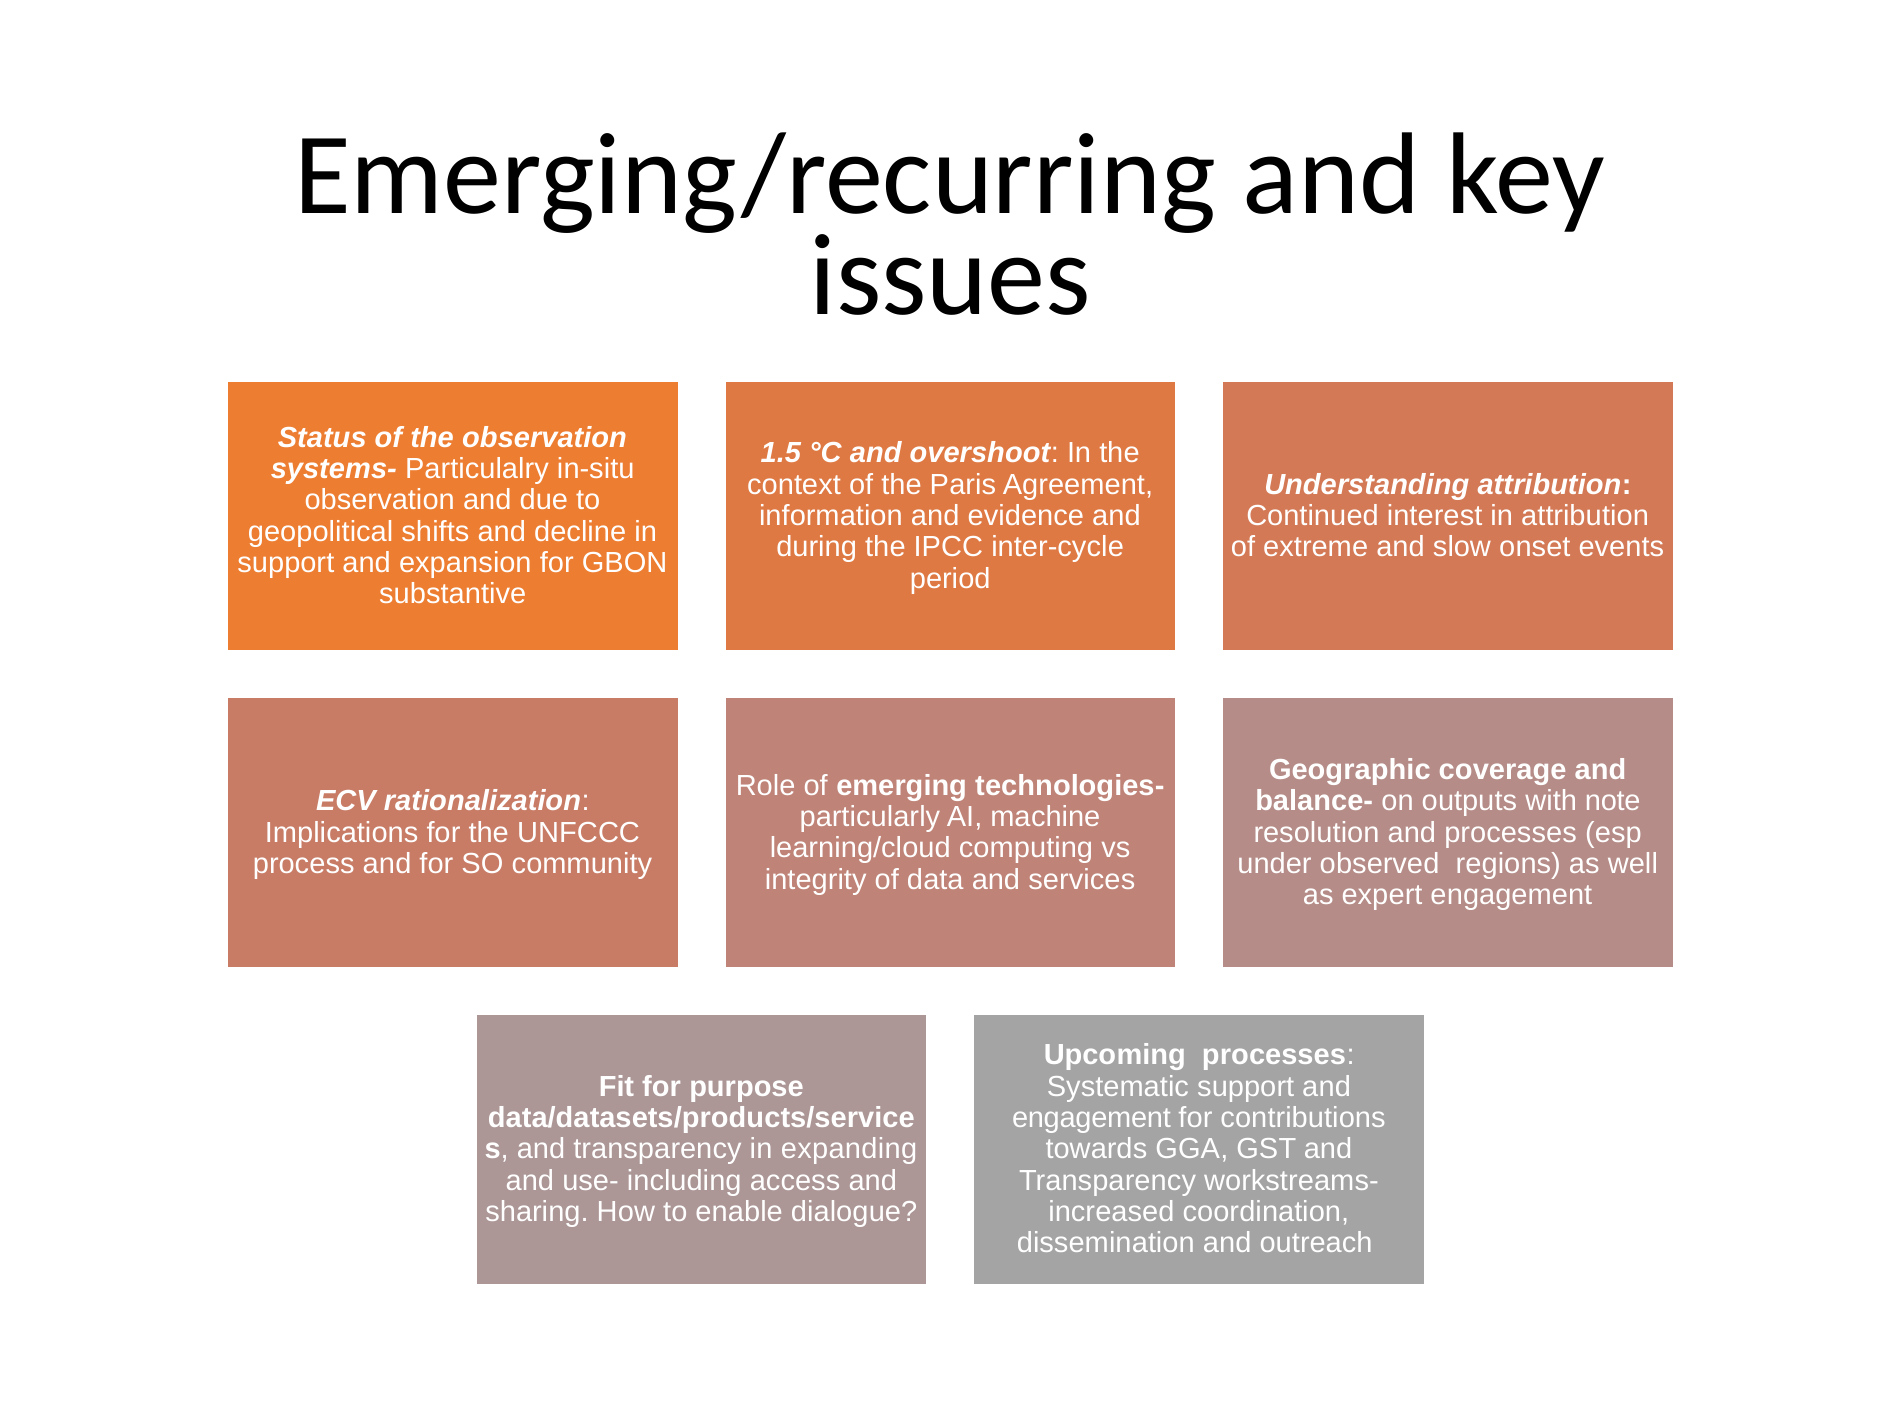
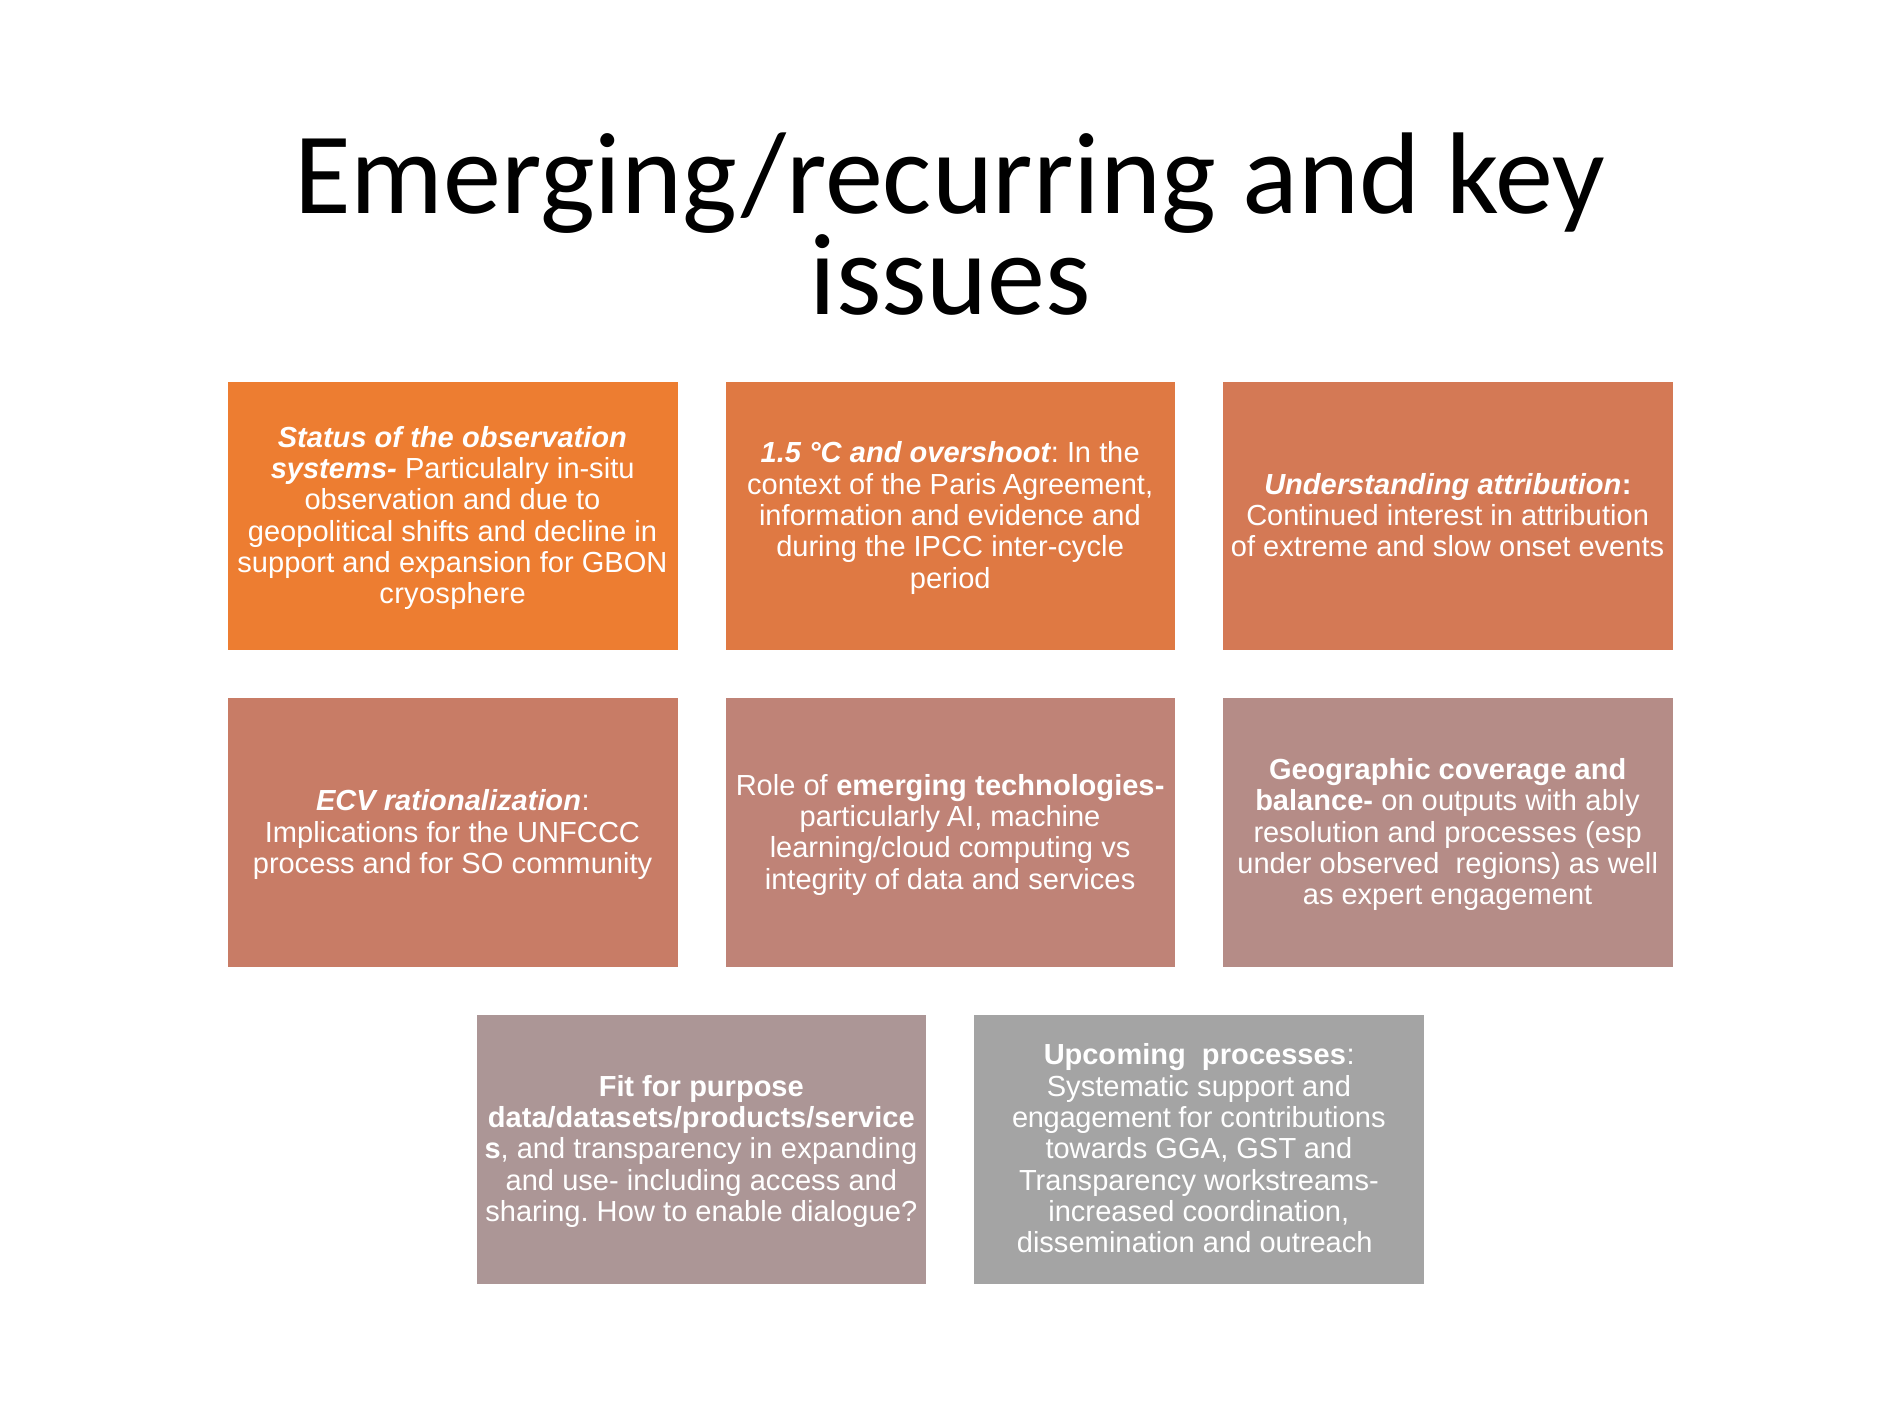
substantive: substantive -> cryosphere (453, 594)
note: note -> ably (1613, 801)
